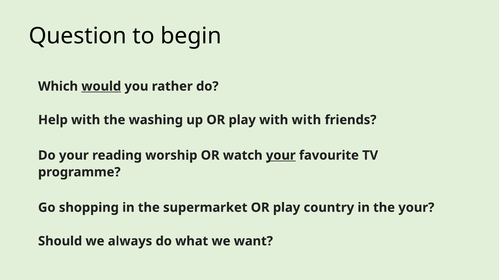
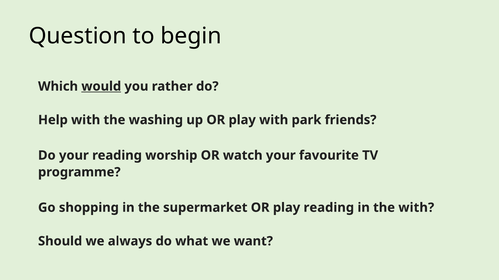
with with: with -> park (306, 120)
your underline: present -> none (281, 156)
play country: country -> reading (329, 208)
the your: your -> with (416, 208)
